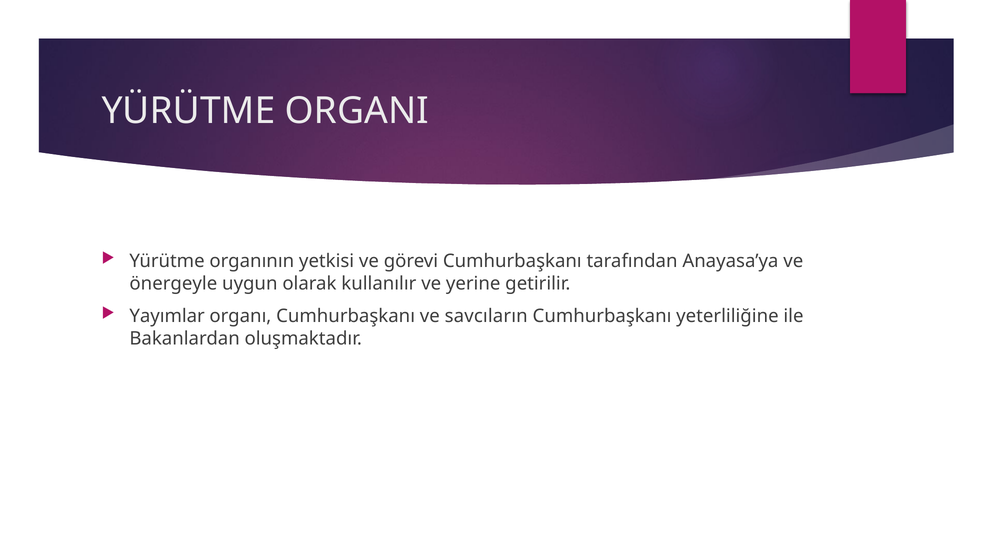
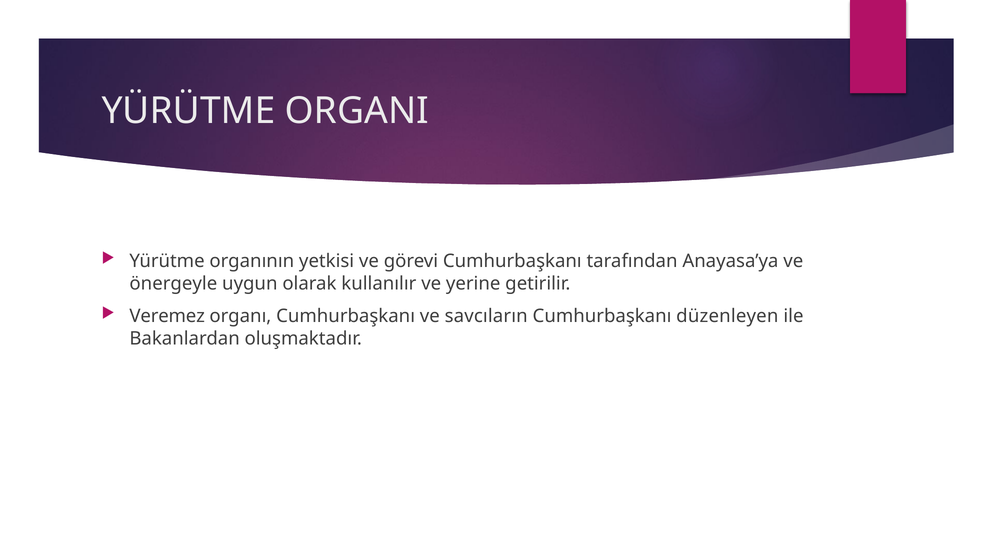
Yayımlar: Yayımlar -> Veremez (167, 316)
yeterliliğine: yeterliliğine -> düzenleyen (727, 316)
